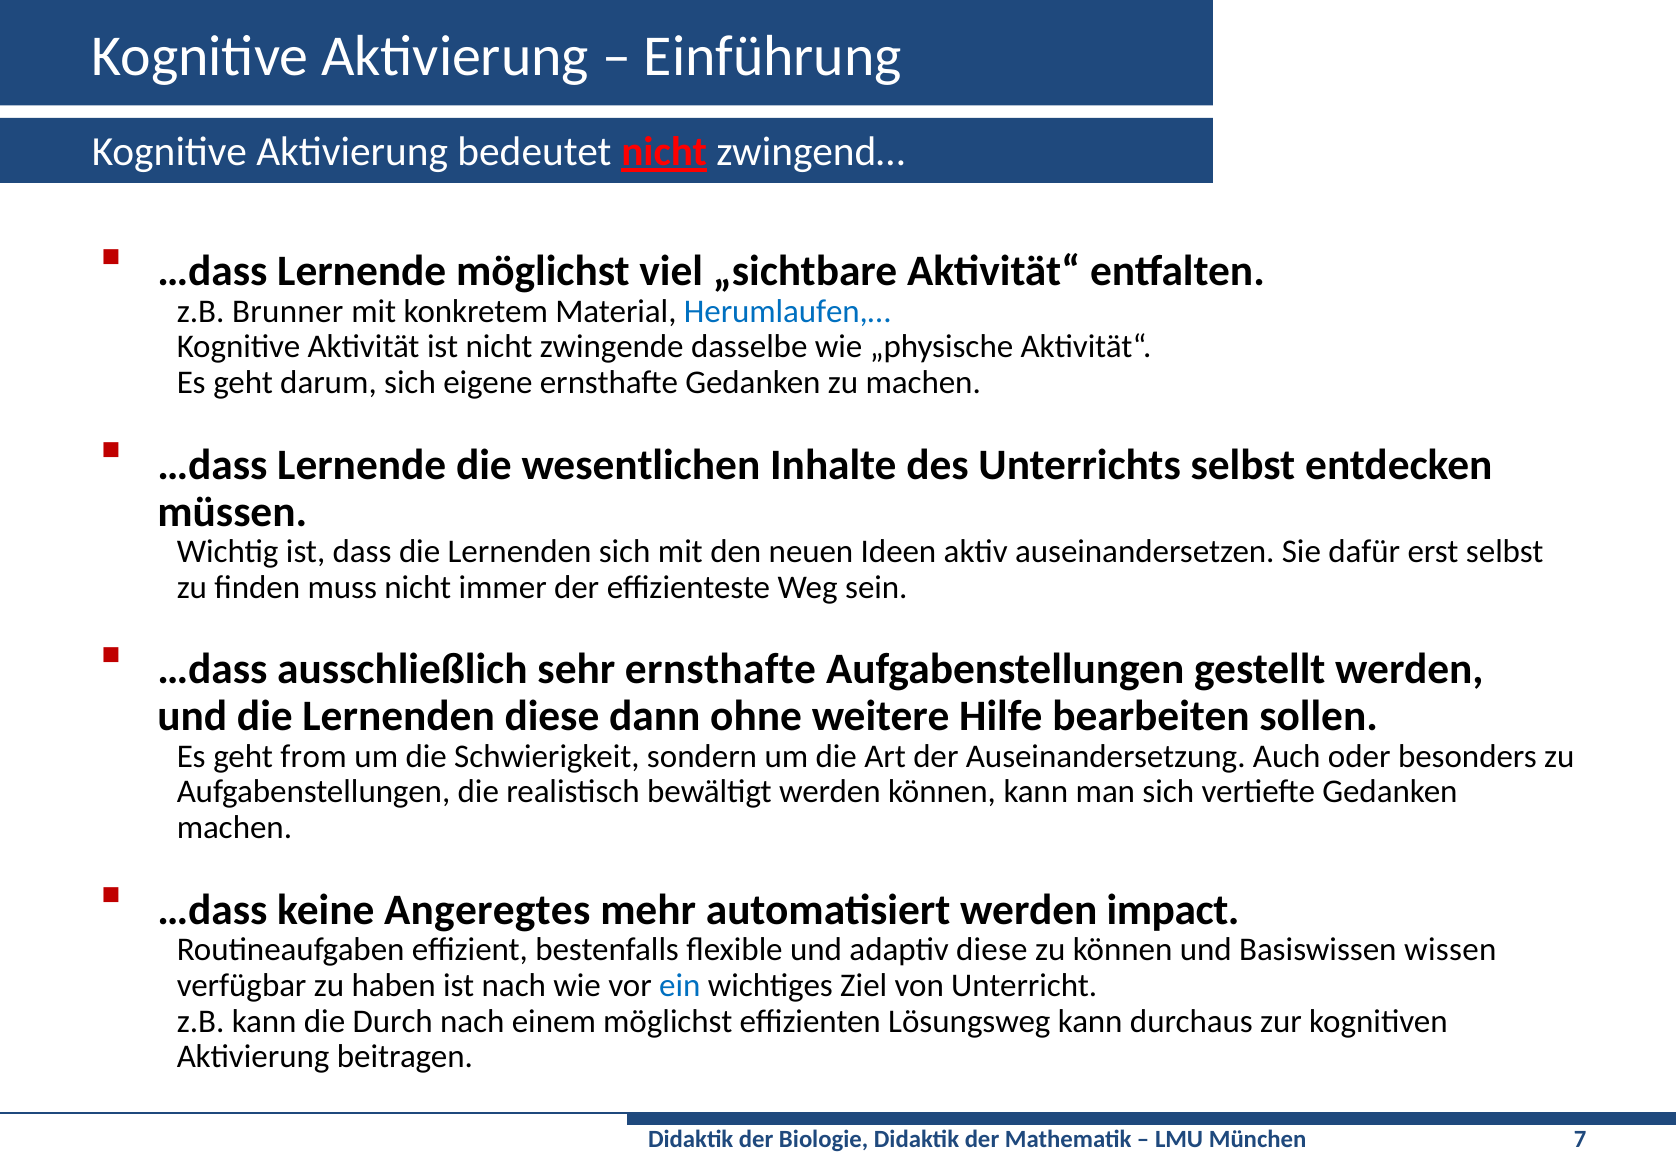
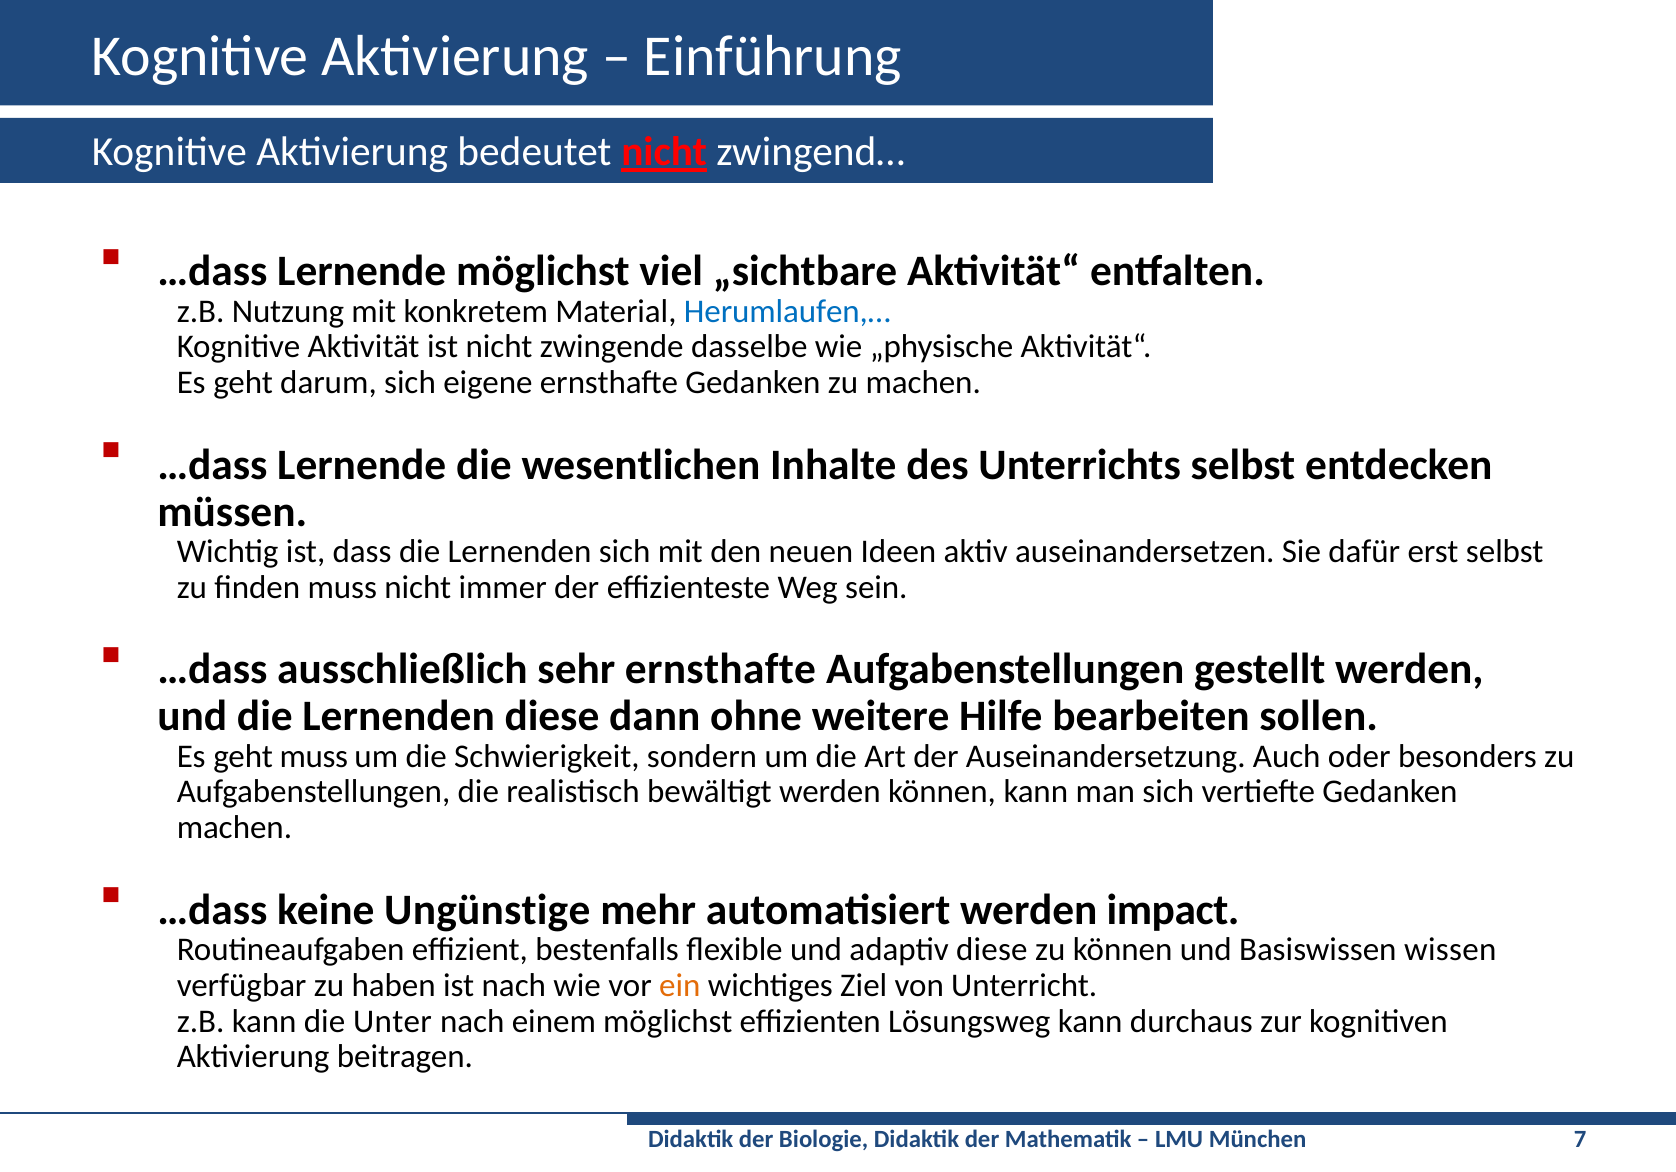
Brunner: Brunner -> Nutzung (288, 311)
geht from: from -> muss (314, 756)
Angeregtes: Angeregtes -> Ungünstige (487, 910)
ein colour: blue -> orange (680, 986)
Durch: Durch -> Unter (393, 1021)
